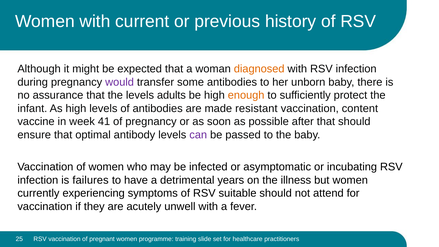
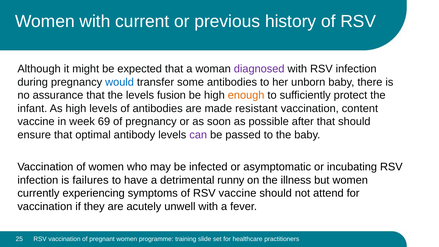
diagnosed colour: orange -> purple (259, 69)
would colour: purple -> blue (120, 82)
adults: adults -> fusion (171, 95)
41: 41 -> 69 (104, 122)
years: years -> runny (231, 180)
RSV suitable: suitable -> vaccine (238, 193)
